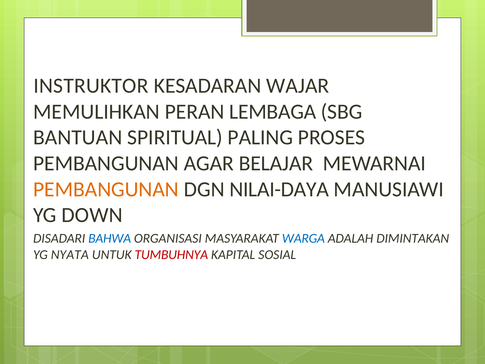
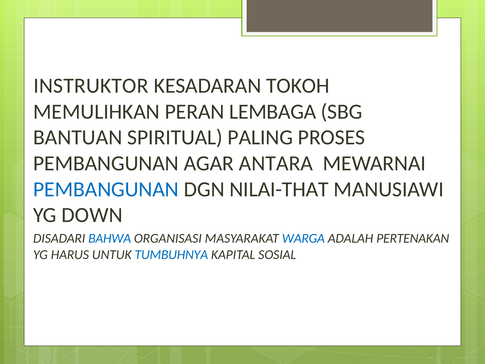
WAJAR: WAJAR -> TOKOH (298, 86)
BELAJAR: BELAJAR -> ANTARA (276, 163)
PEMBANGUNAN colour: orange -> blue (106, 189)
NILAI-DAYA: NILAI-DAYA -> NILAI-THAT (279, 189)
DIMINTAKAN: DIMINTAKAN -> PERTENAKAN (413, 238)
NYATA: NYATA -> HARUS (70, 254)
TUMBUHNYA colour: red -> blue (171, 254)
